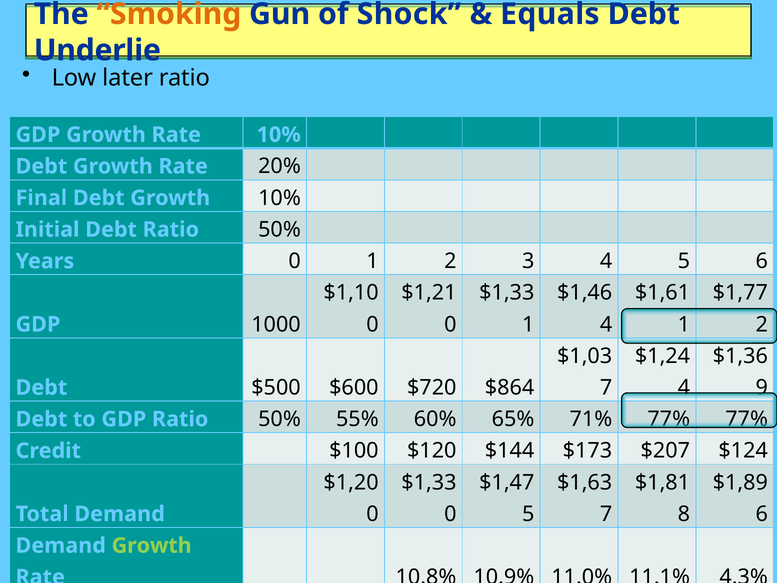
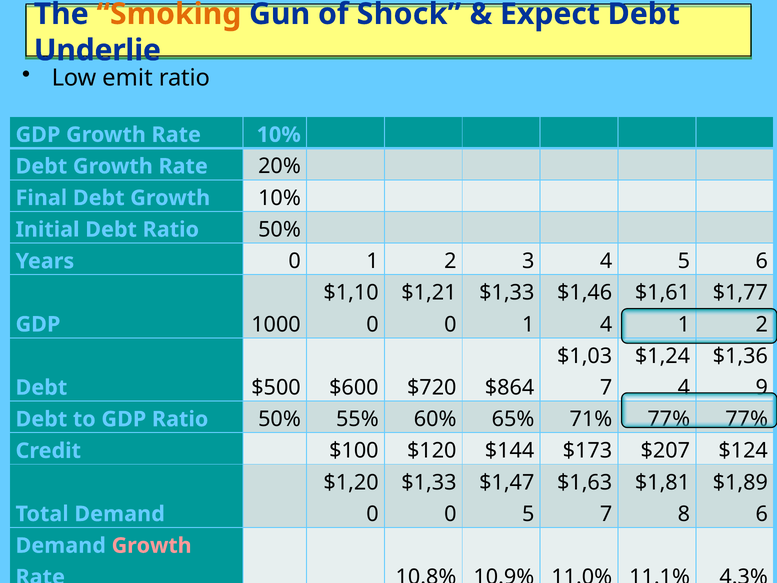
Equals: Equals -> Expect (550, 14)
later: later -> emit (127, 78)
Growth colour: light green -> pink (152, 545)
